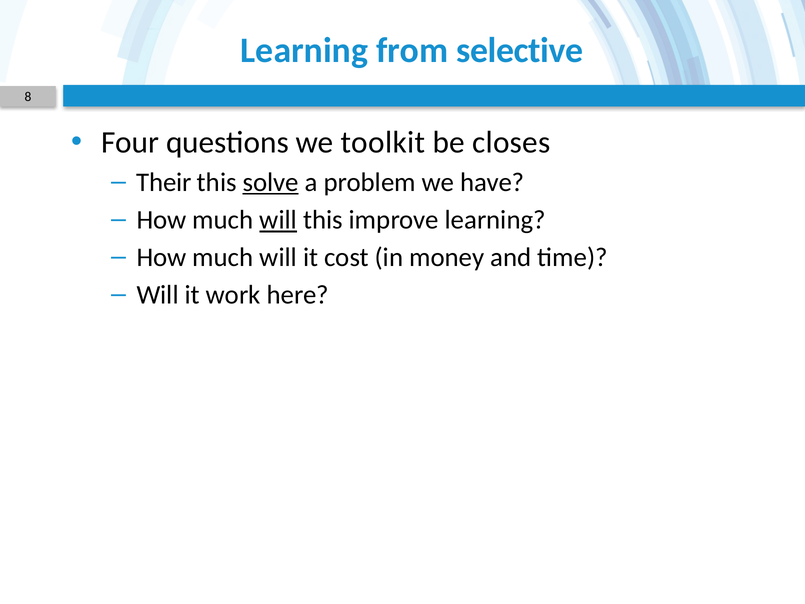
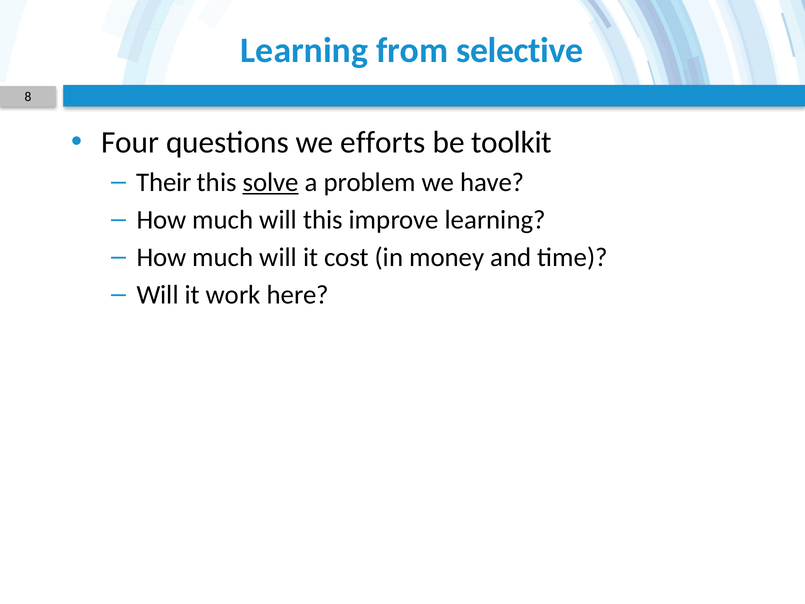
toolkit: toolkit -> efforts (383, 142)
closes: closes -> toolkit (512, 142)
will underline: present -> none (278, 220)
